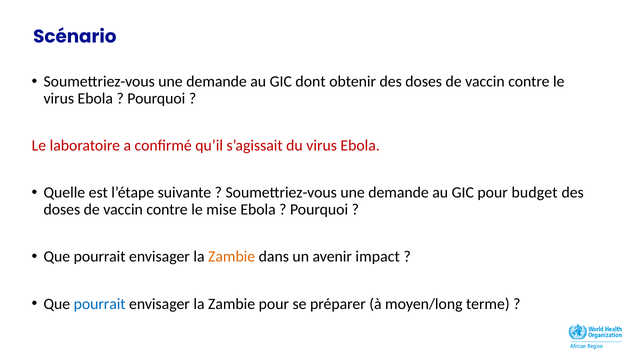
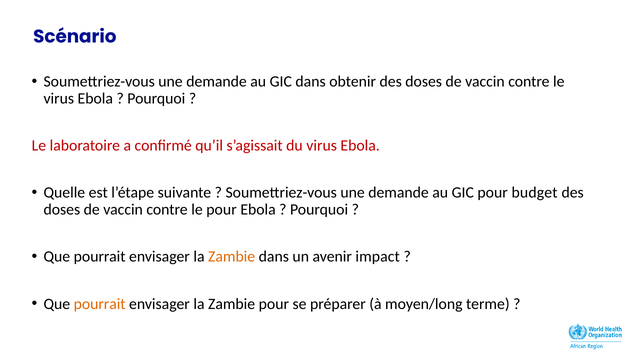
GIC dont: dont -> dans (311, 82)
le mise: mise -> pour (222, 210)
pourrait colour: blue -> orange (100, 304)
